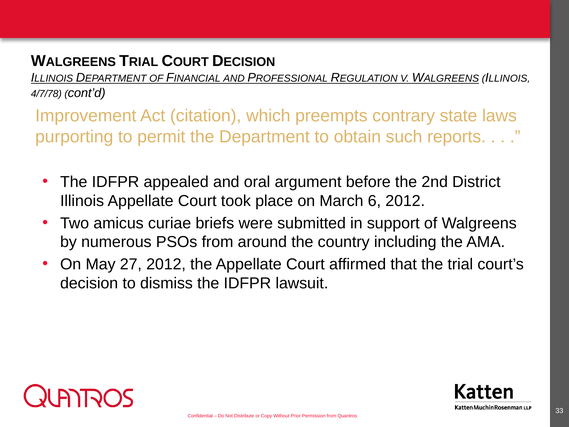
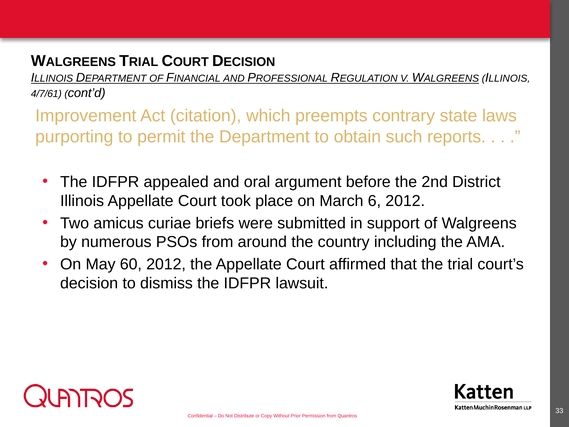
4/7/78: 4/7/78 -> 4/7/61 (46, 94)
27: 27 -> 60 (131, 264)
